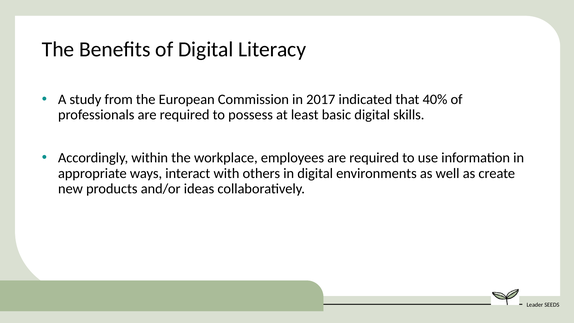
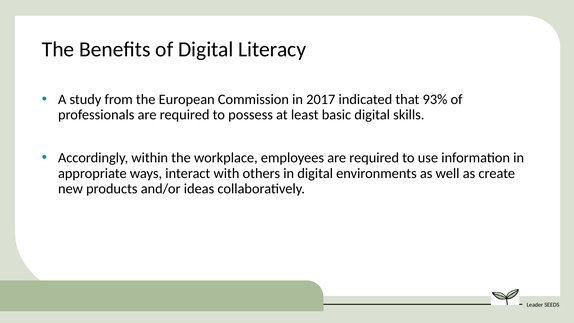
40%: 40% -> 93% (435, 99)
